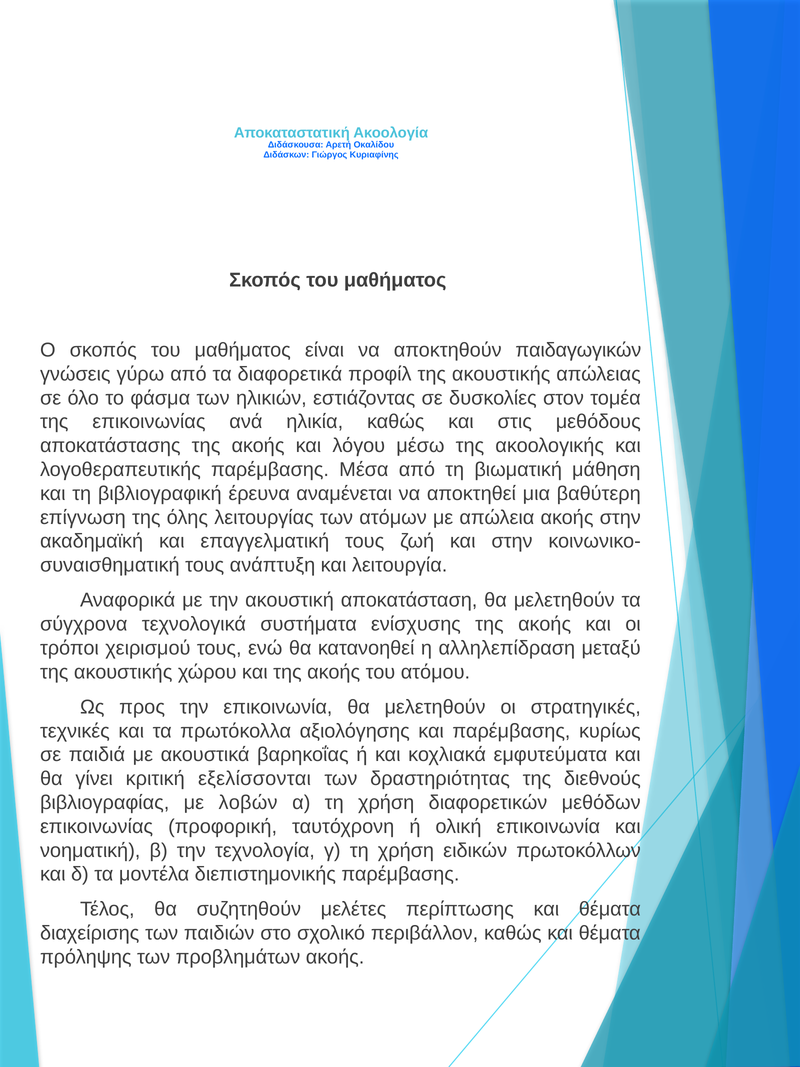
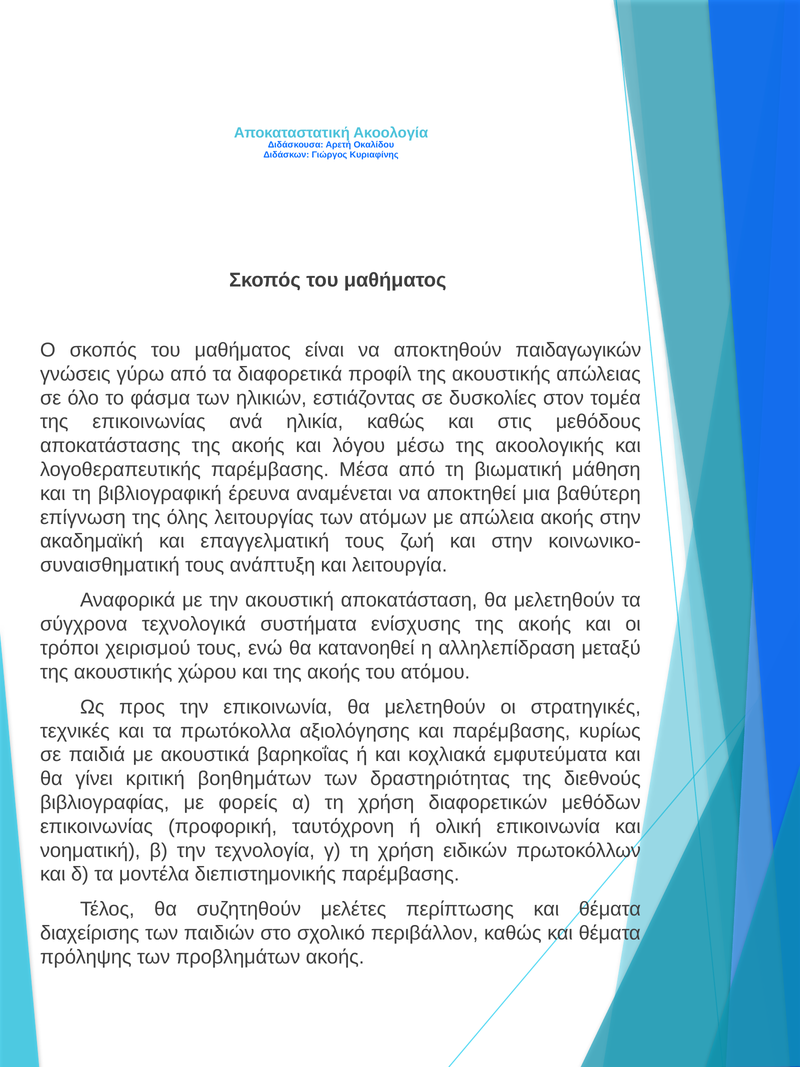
εξελίσσονται: εξελίσσονται -> βοηθημάτων (255, 778)
λοβών: λοβών -> φορείς (248, 802)
